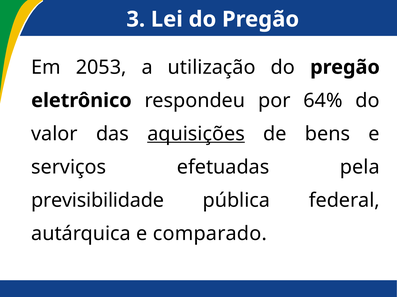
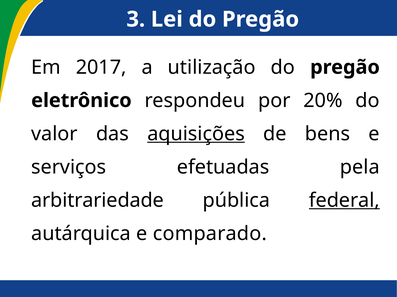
2053: 2053 -> 2017 (101, 67)
64%: 64% -> 20% (323, 101)
previsibilidade: previsibilidade -> arbitrariedade (98, 201)
federal underline: none -> present (344, 201)
